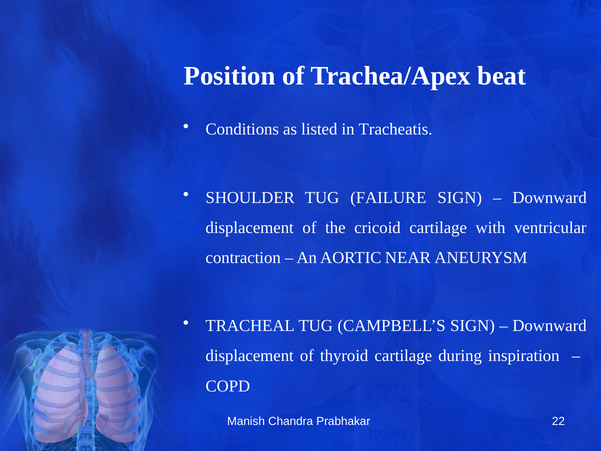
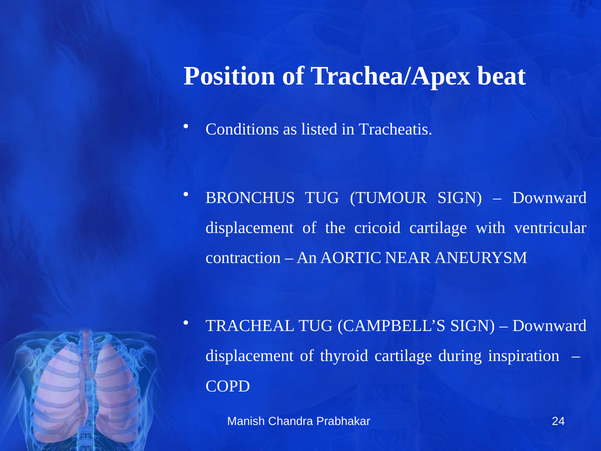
SHOULDER: SHOULDER -> BRONCHUS (250, 197)
FAILURE: FAILURE -> TUMOUR (388, 197)
22: 22 -> 24 (558, 421)
